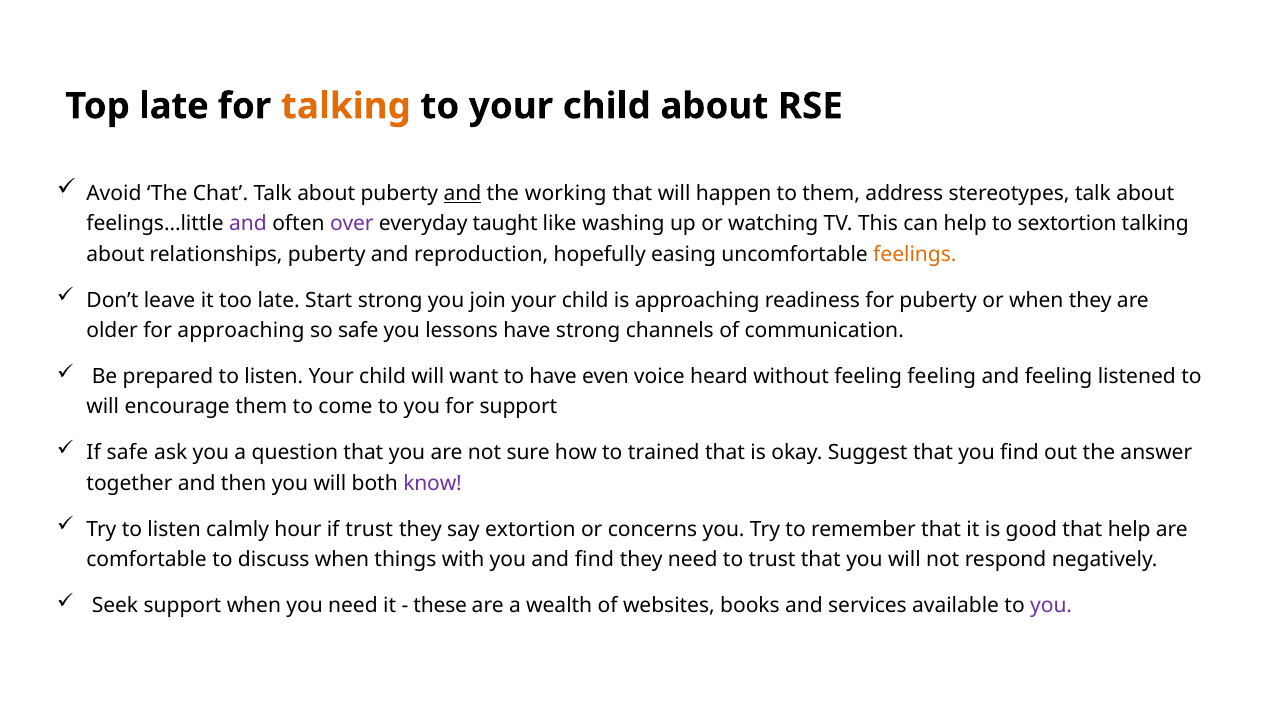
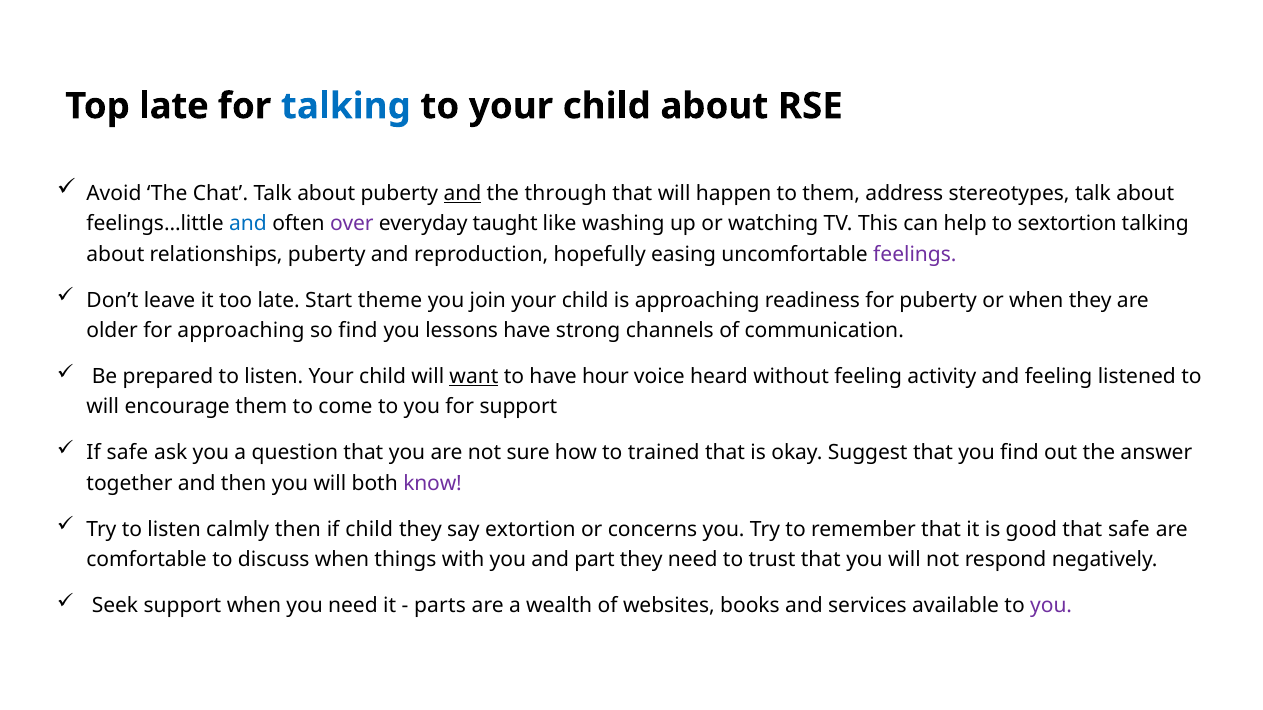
talking colour: orange -> blue (346, 106)
working: working -> through (566, 193)
and colour: purple -> blue (248, 224)
feelings colour: orange -> purple (915, 254)
Start strong: strong -> theme (390, 301)
so safe: safe -> find (358, 331)
want underline: none -> present (474, 377)
even: even -> hour (605, 377)
feeling feeling: feeling -> activity (942, 377)
calmly hour: hour -> then (298, 530)
if trust: trust -> child (369, 530)
that help: help -> safe (1129, 530)
and find: find -> part (595, 560)
these: these -> parts (440, 606)
